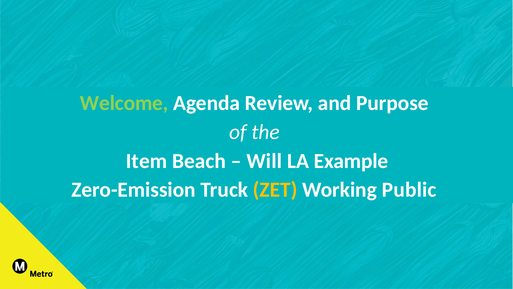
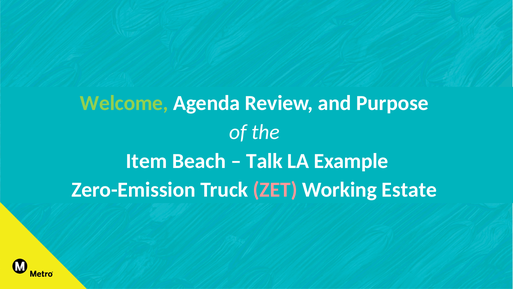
Will: Will -> Talk (264, 161)
ZET colour: yellow -> pink (275, 190)
Public: Public -> Estate (409, 190)
